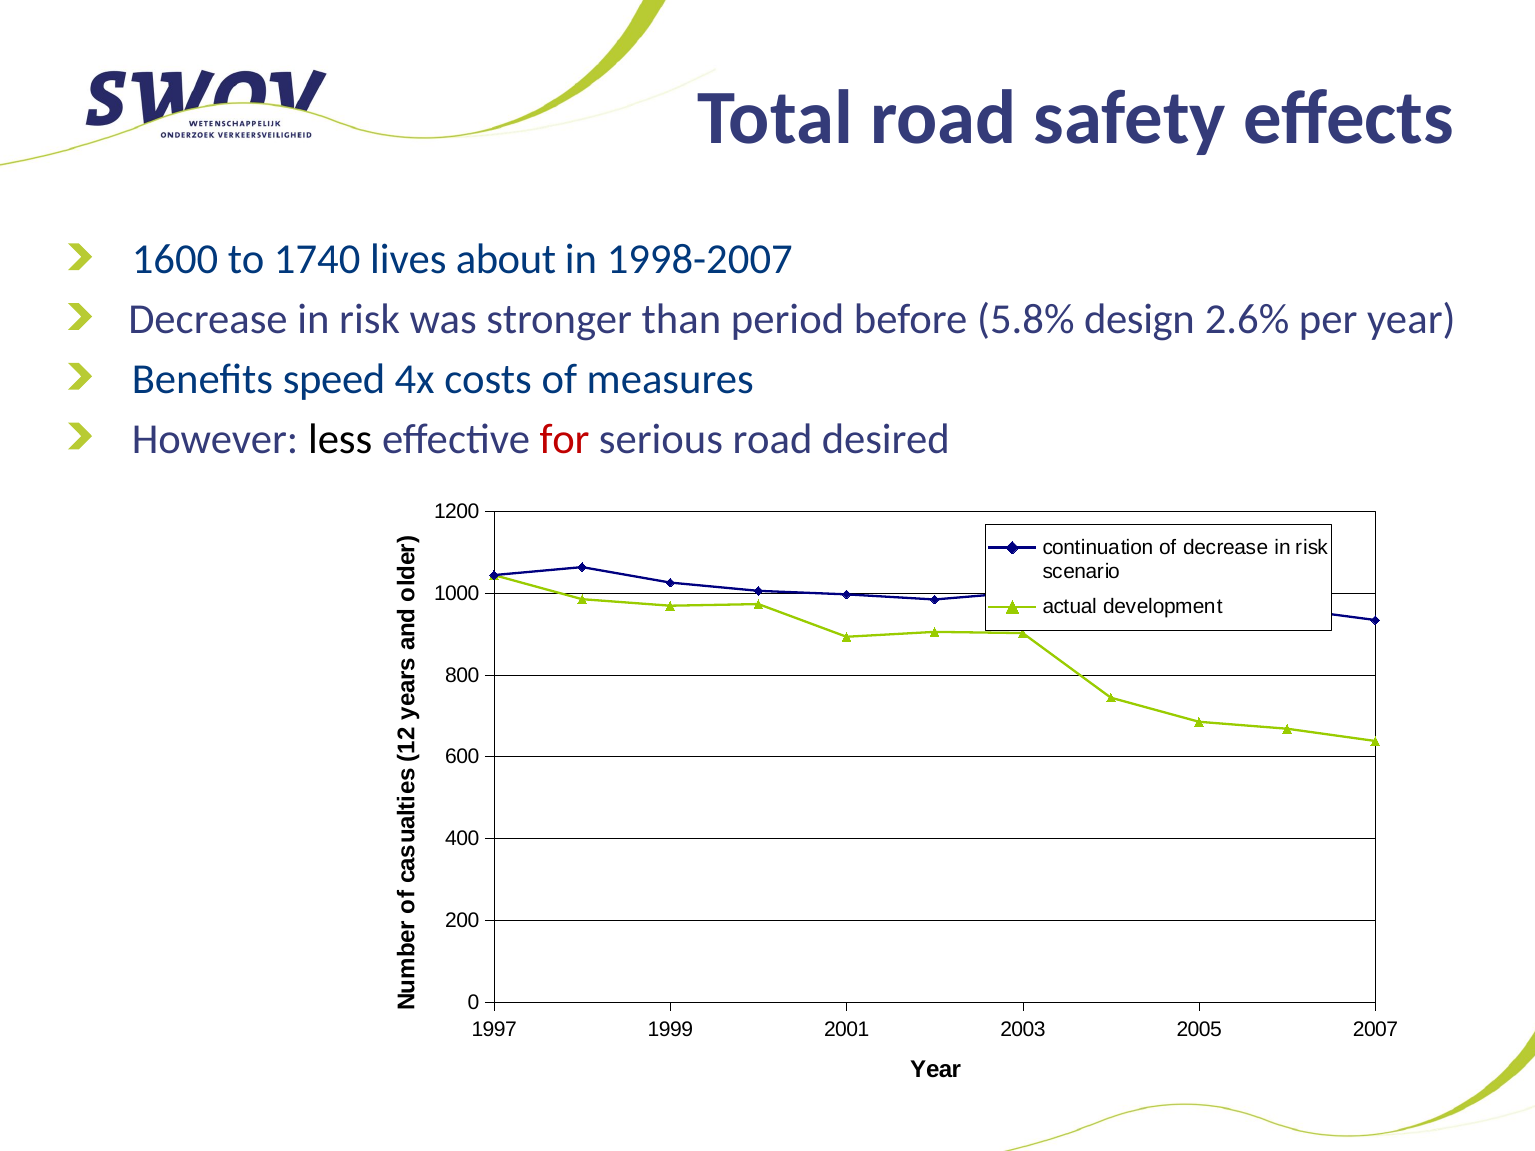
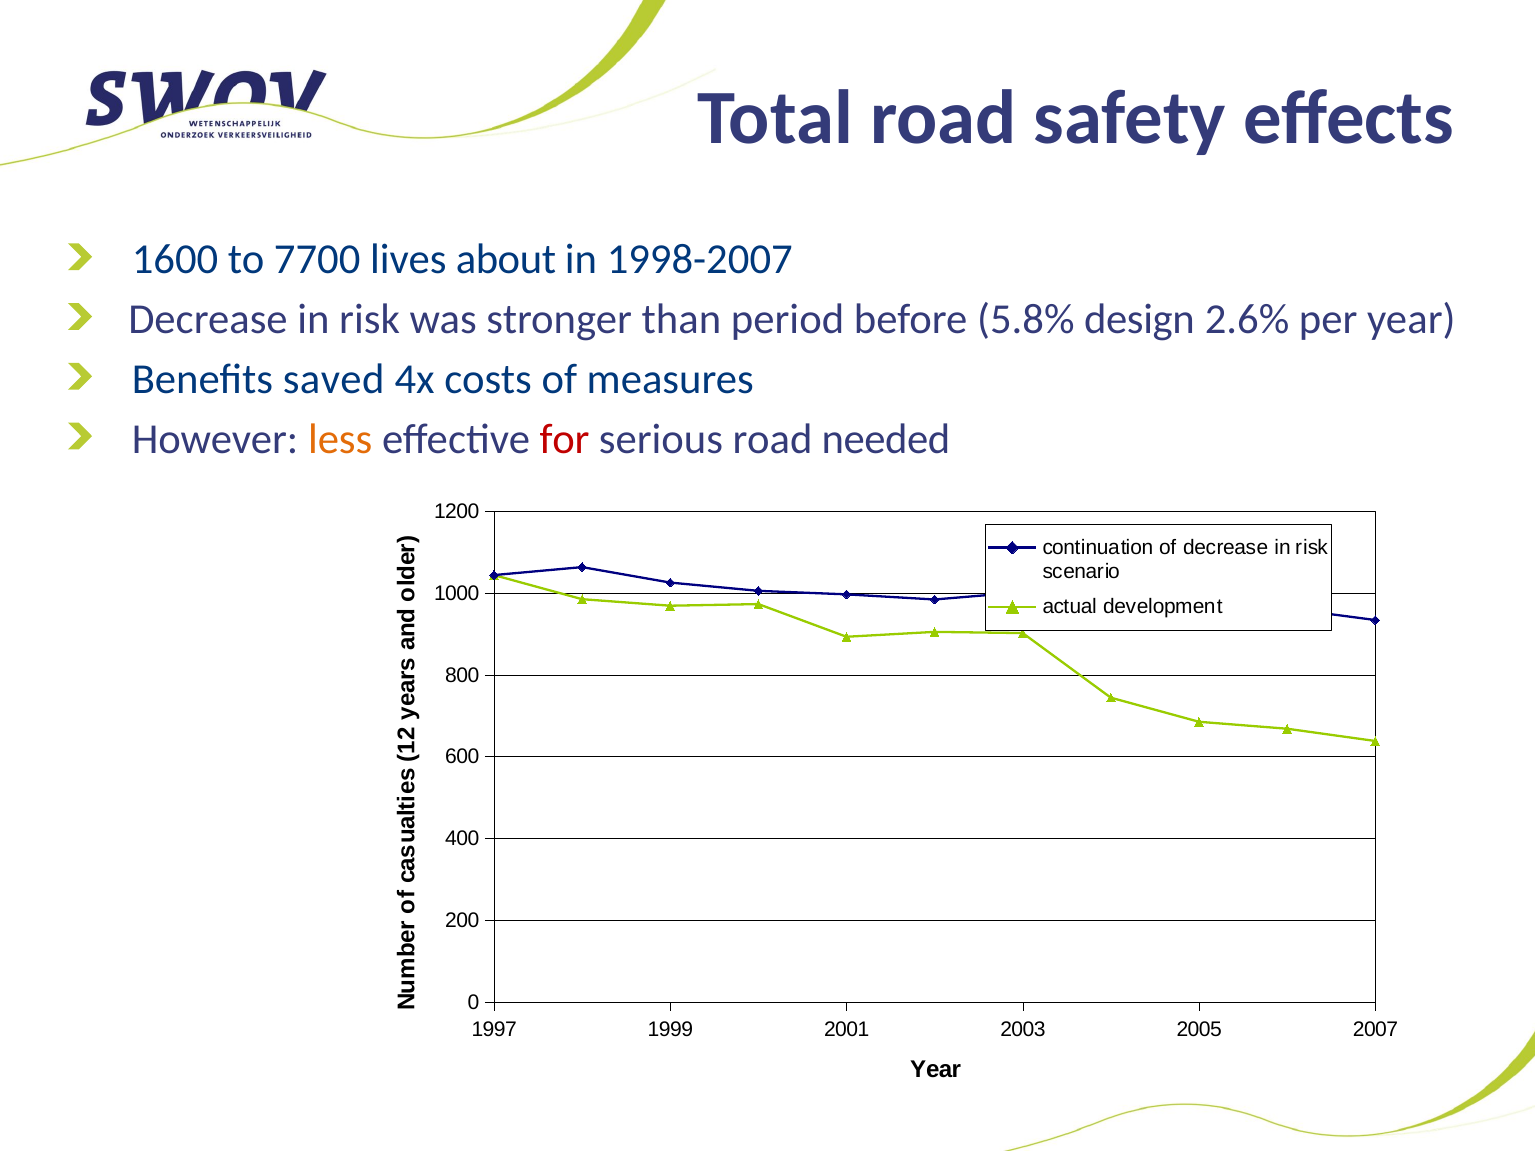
1740: 1740 -> 7700 (317, 260)
speed: speed -> saved (334, 379)
less colour: black -> orange (340, 439)
desired: desired -> needed (886, 439)
